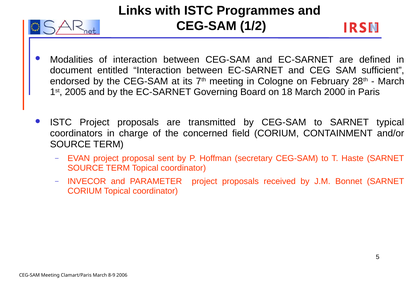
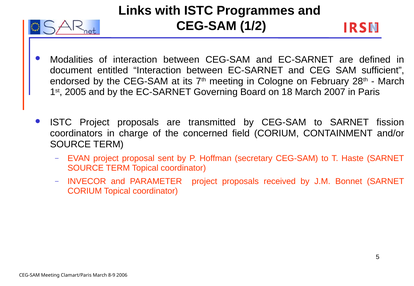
2000: 2000 -> 2007 (335, 92)
typical: typical -> fission (390, 123)
